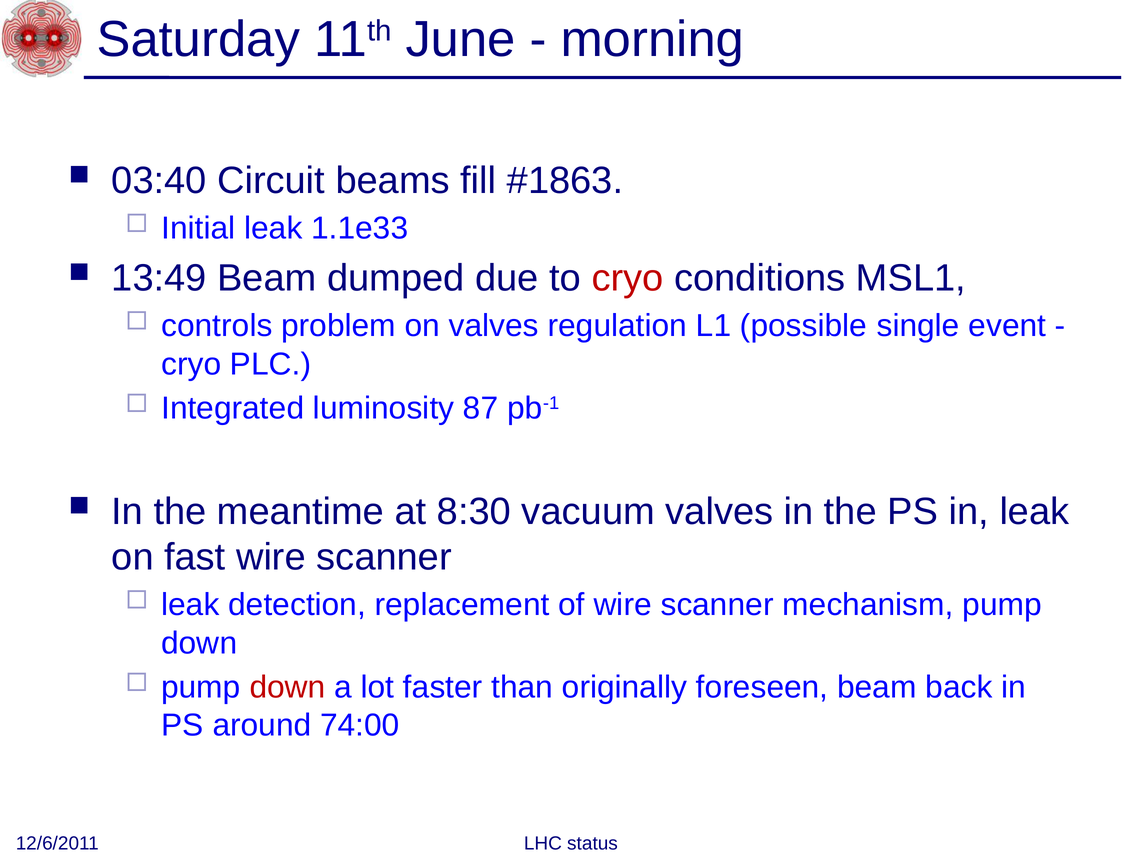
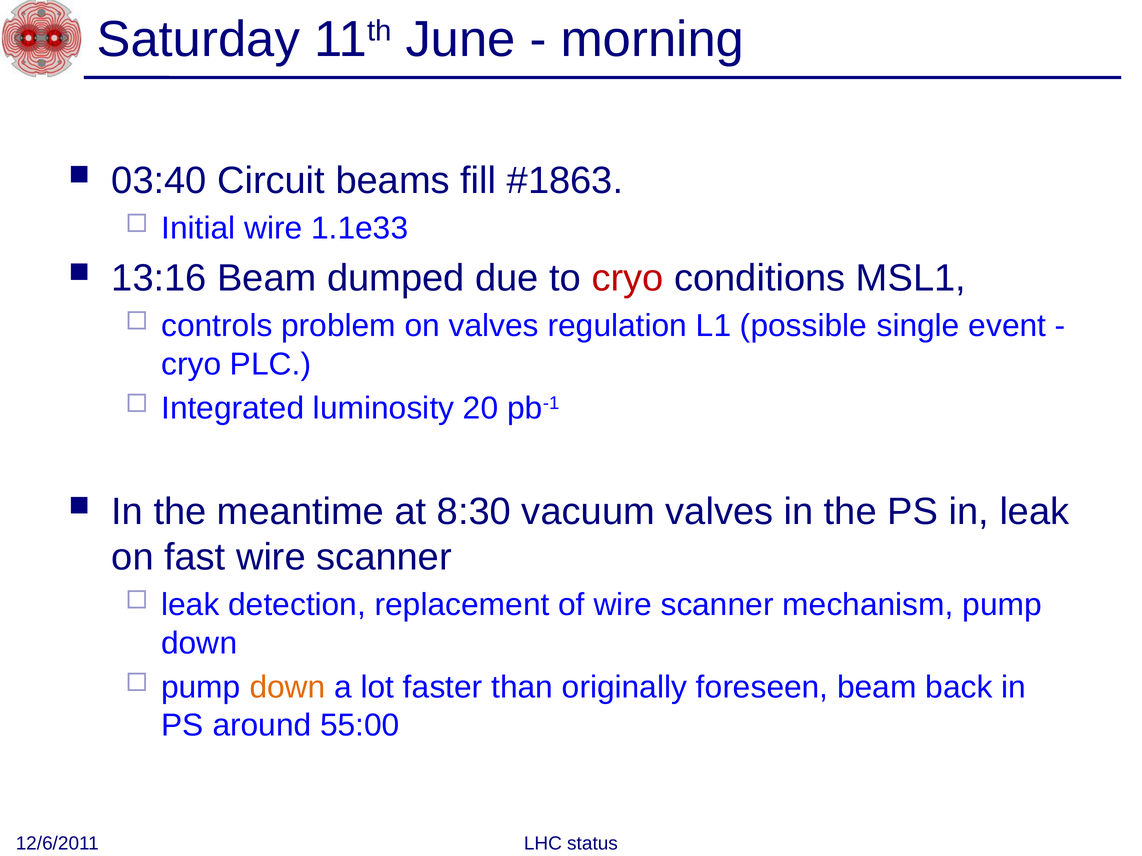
Initial leak: leak -> wire (273, 228)
13:49: 13:49 -> 13:16 (159, 278)
87: 87 -> 20 (481, 409)
down colour: red -> orange (287, 688)
74:00: 74:00 -> 55:00 (360, 726)
